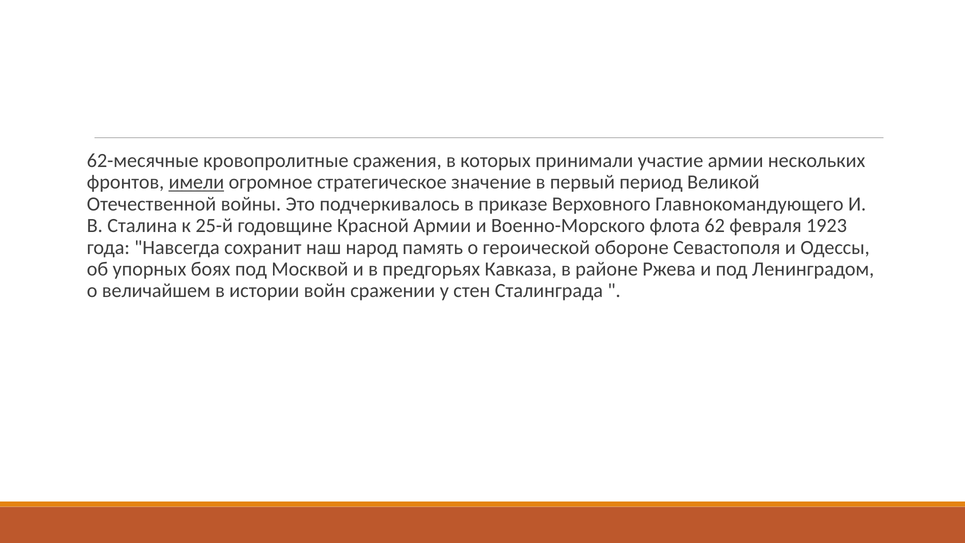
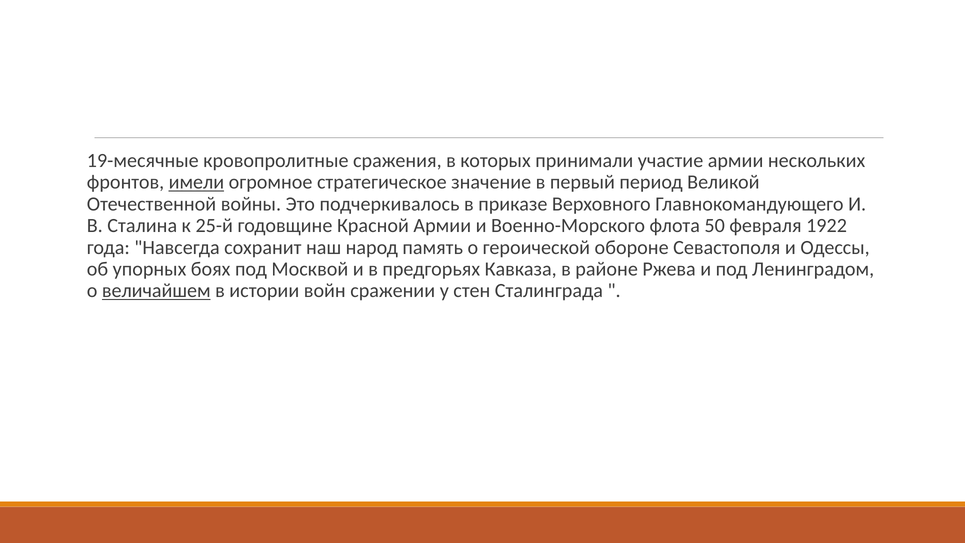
62-месячные: 62-месячные -> 19-месячные (143, 160)
62: 62 -> 50 (715, 226)
1923: 1923 -> 1922 (827, 226)
величайшем underline: none -> present (156, 291)
